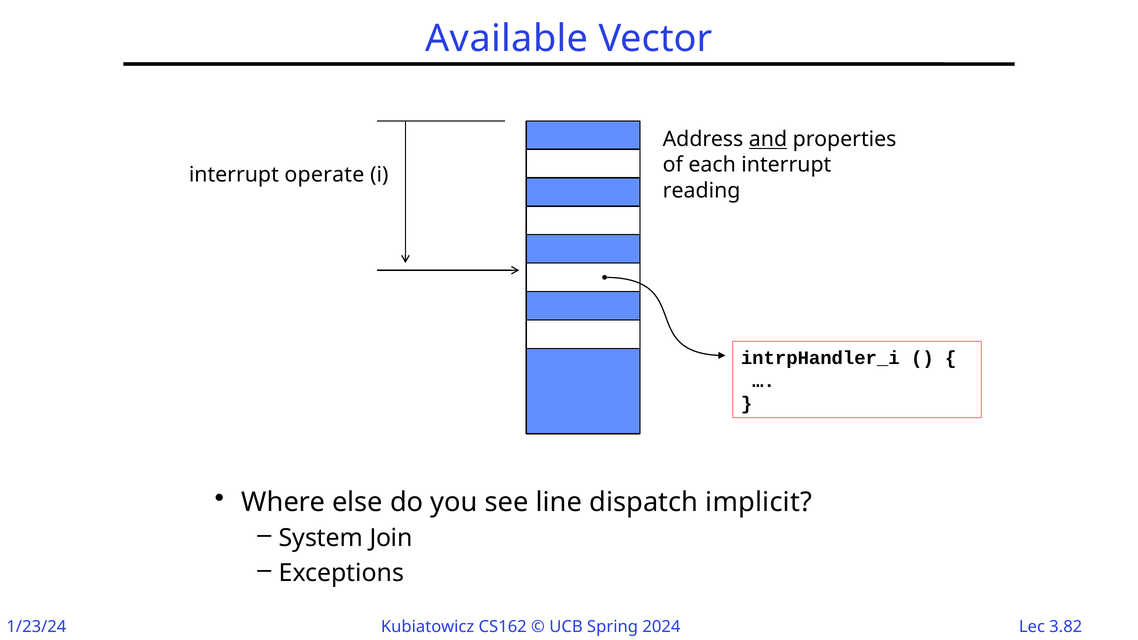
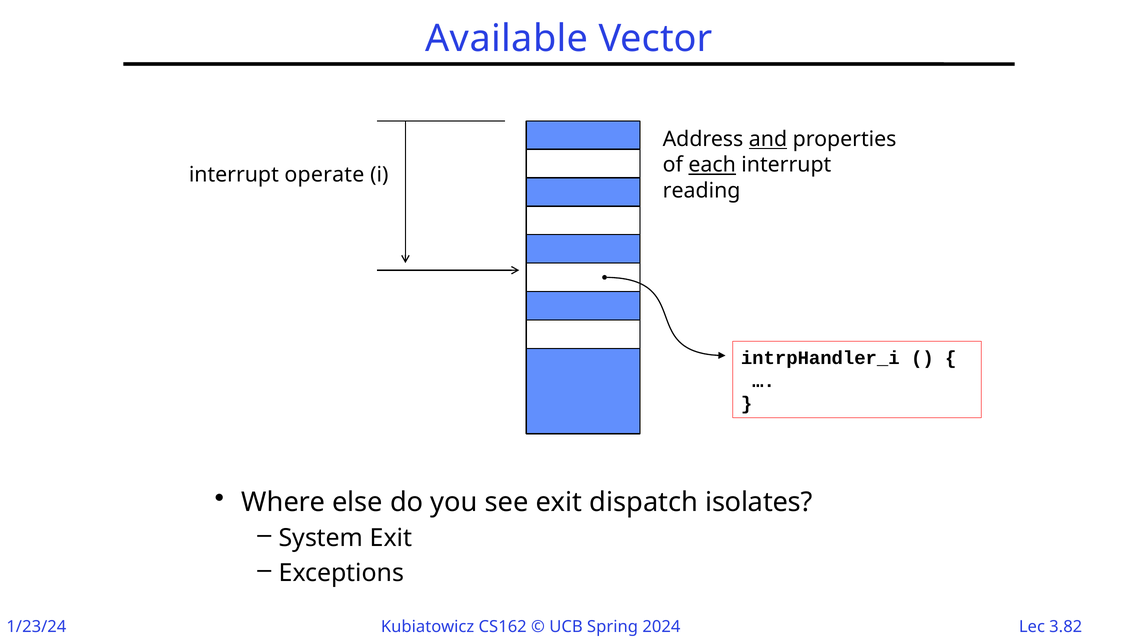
each underline: none -> present (712, 165)
see line: line -> exit (559, 502)
implicit: implicit -> isolates (759, 502)
System Join: Join -> Exit (391, 538)
